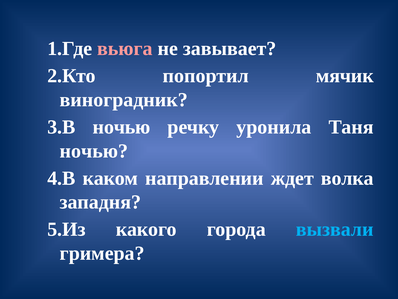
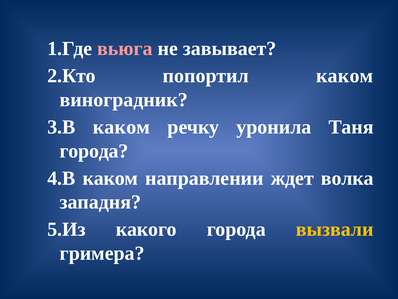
попортил мячик: мячик -> каком (345, 76)
ночью: ночью -> каком (121, 127)
ночью: ночью -> города (94, 151)
вызвали colour: light blue -> yellow (335, 229)
